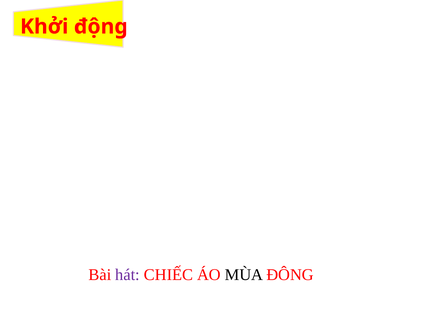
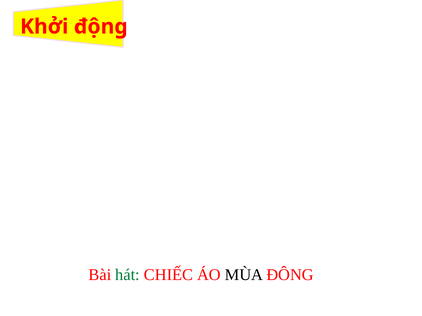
hát colour: purple -> green (128, 275)
